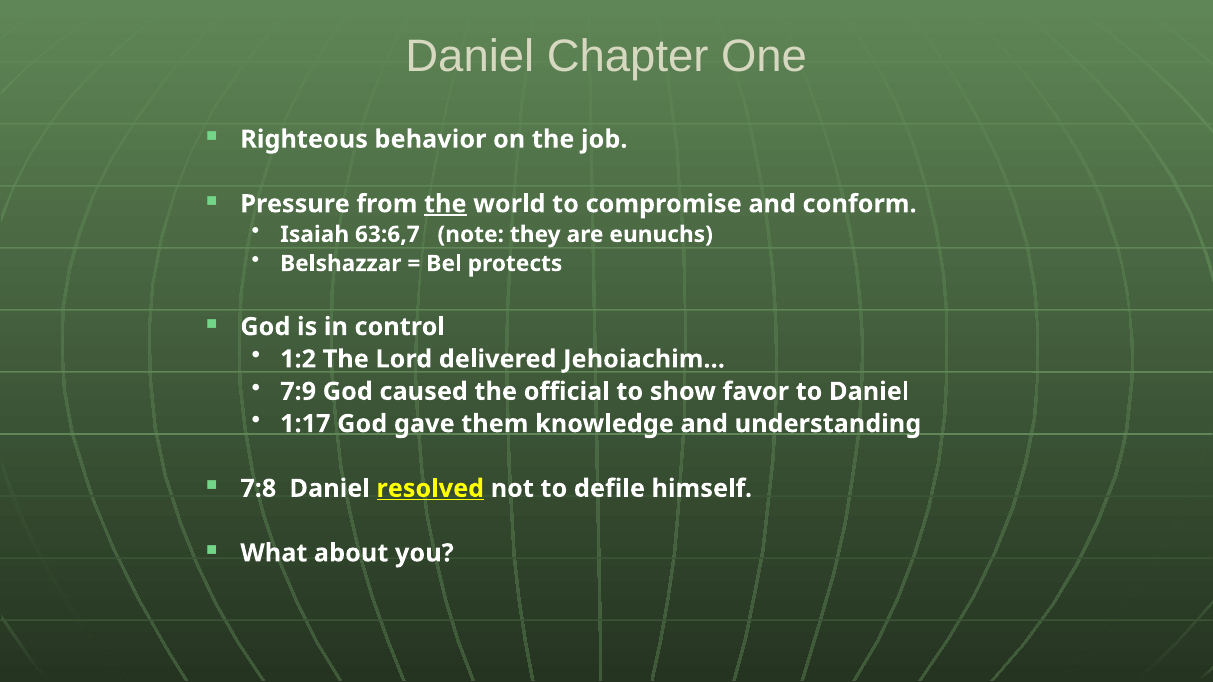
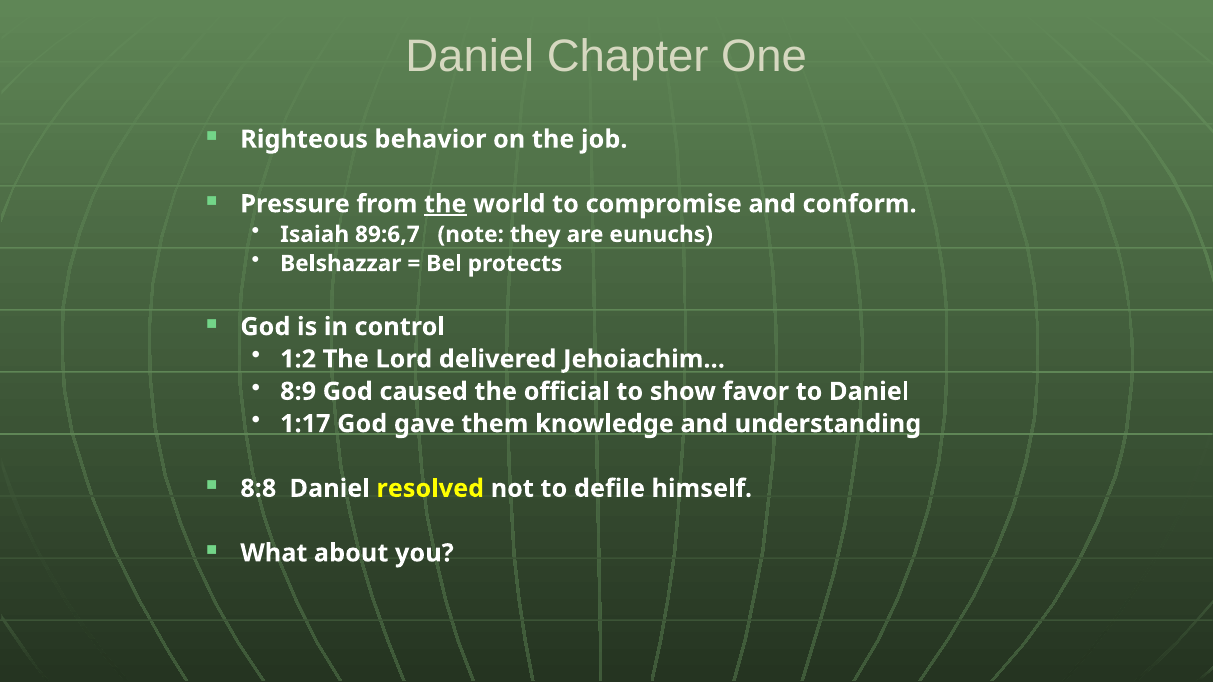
63:6,7: 63:6,7 -> 89:6,7 (387, 235)
7:9: 7:9 -> 8:9 (298, 392)
7:8: 7:8 -> 8:8 (258, 489)
resolved underline: present -> none (430, 489)
